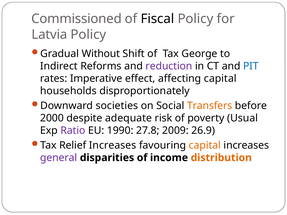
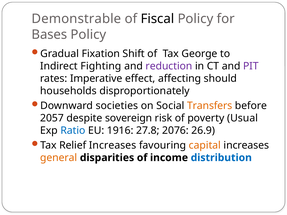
Commissioned: Commissioned -> Demonstrable (76, 19)
Latvia: Latvia -> Bases (49, 35)
Without: Without -> Fixation (101, 54)
Reforms: Reforms -> Fighting (101, 66)
PIT colour: blue -> purple (251, 66)
affecting capital: capital -> should (220, 79)
2000: 2000 -> 2057 (52, 118)
adequate: adequate -> sovereign (129, 118)
Ratio colour: purple -> blue (73, 131)
1990: 1990 -> 1916 (120, 131)
2009: 2009 -> 2076 (175, 131)
general colour: purple -> orange (59, 158)
distribution colour: orange -> blue (221, 158)
